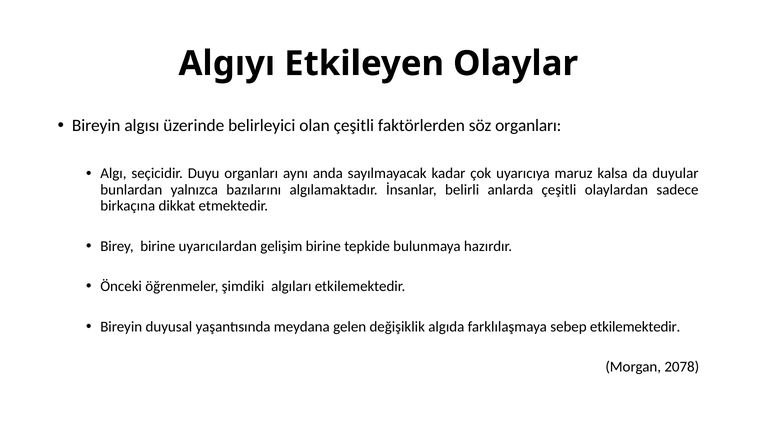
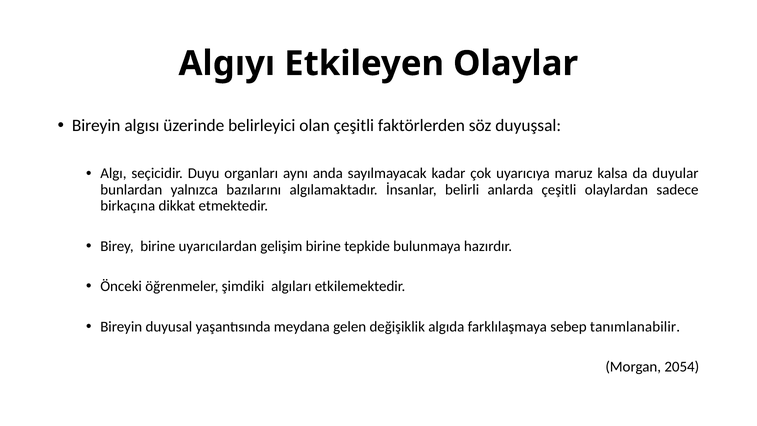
söz organları: organları -> duyuşsal (528, 125)
sebep etkilemektedir: etkilemektedir -> tanımlanabilir (635, 326)
2078: 2078 -> 2054 (682, 367)
